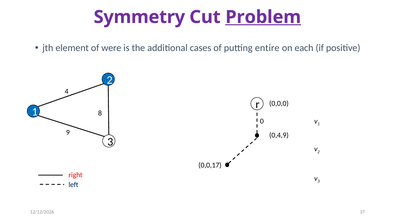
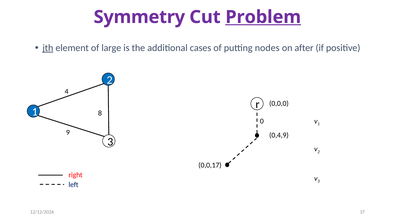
jth underline: none -> present (48, 48)
were: were -> large (111, 48)
entire: entire -> nodes (267, 48)
each: each -> after (304, 48)
